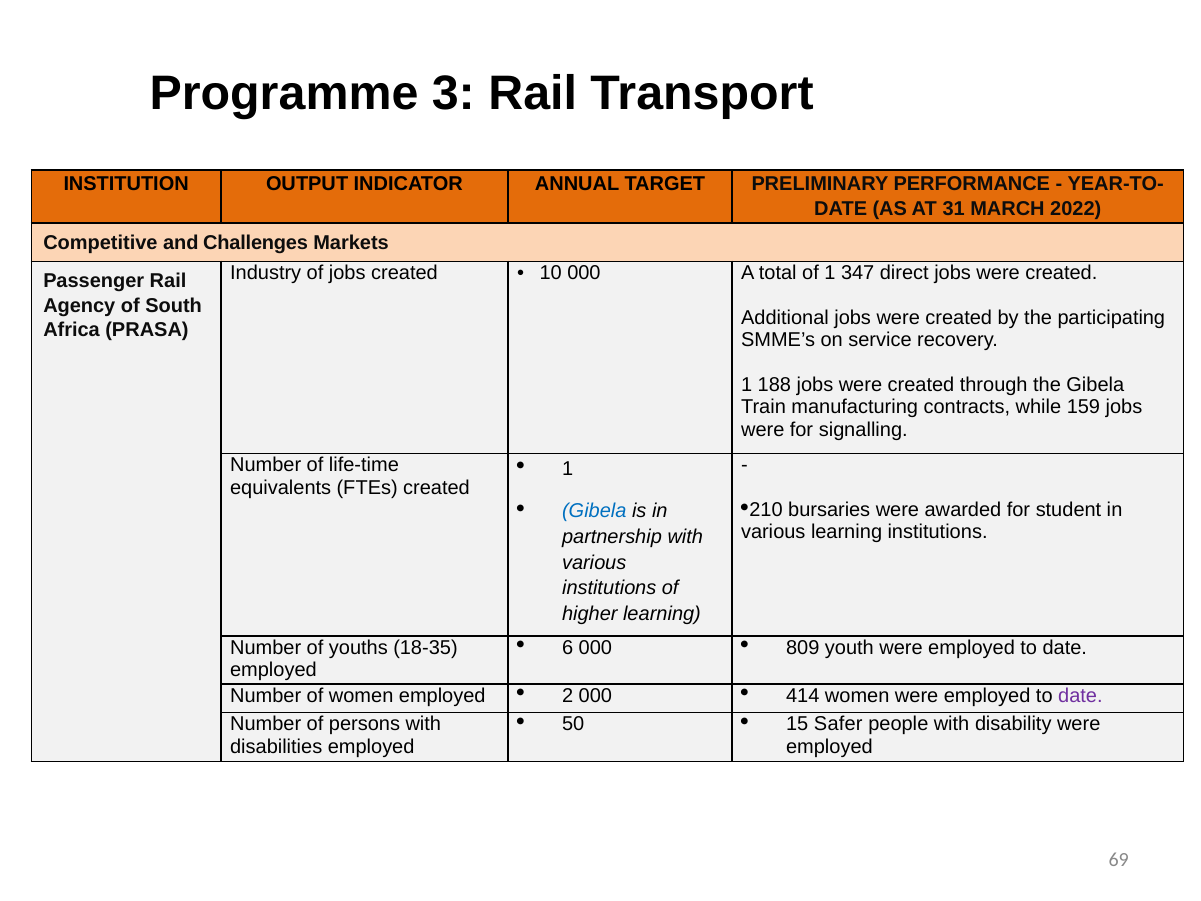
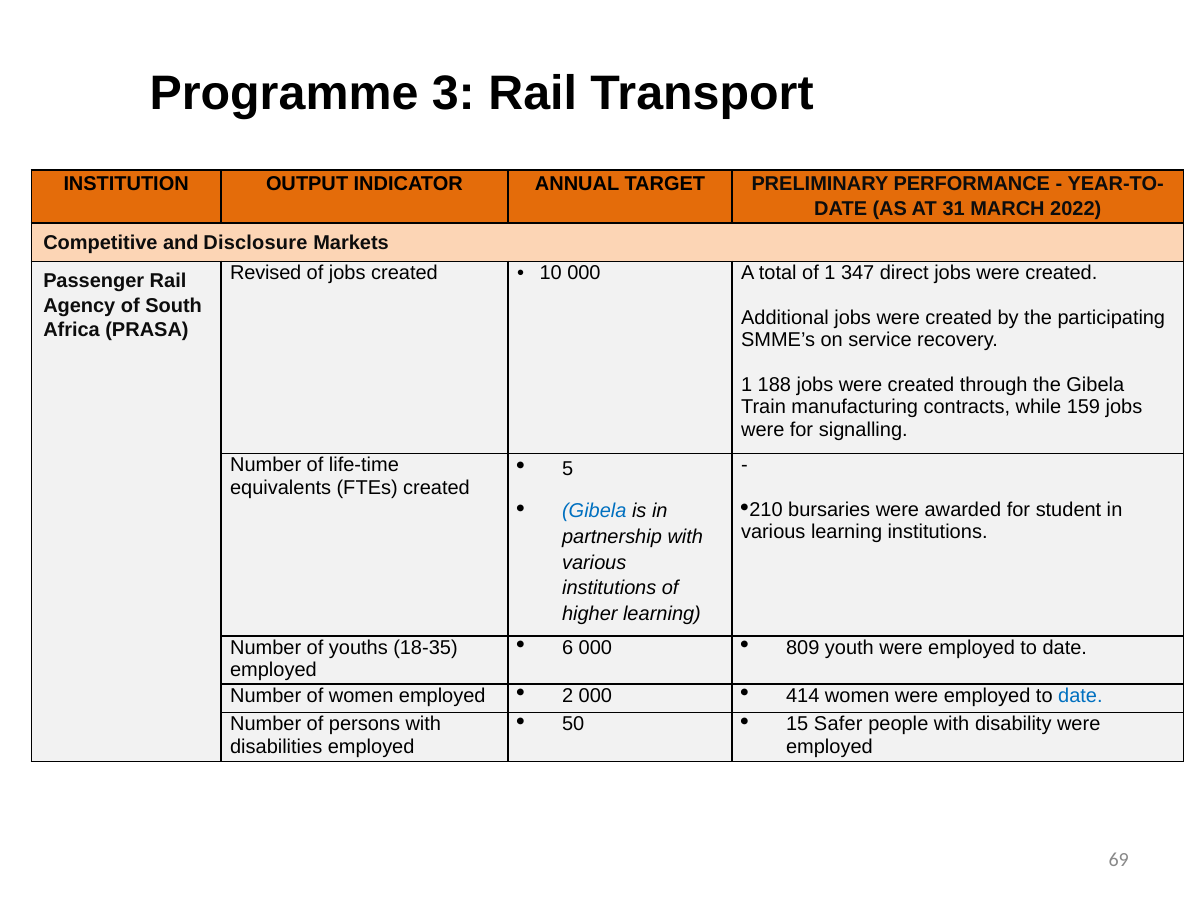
Challenges: Challenges -> Disclosure (255, 243)
Industry: Industry -> Revised (266, 273)
1: 1 -> 5 (568, 468)
date colour: purple -> blue (1080, 695)
